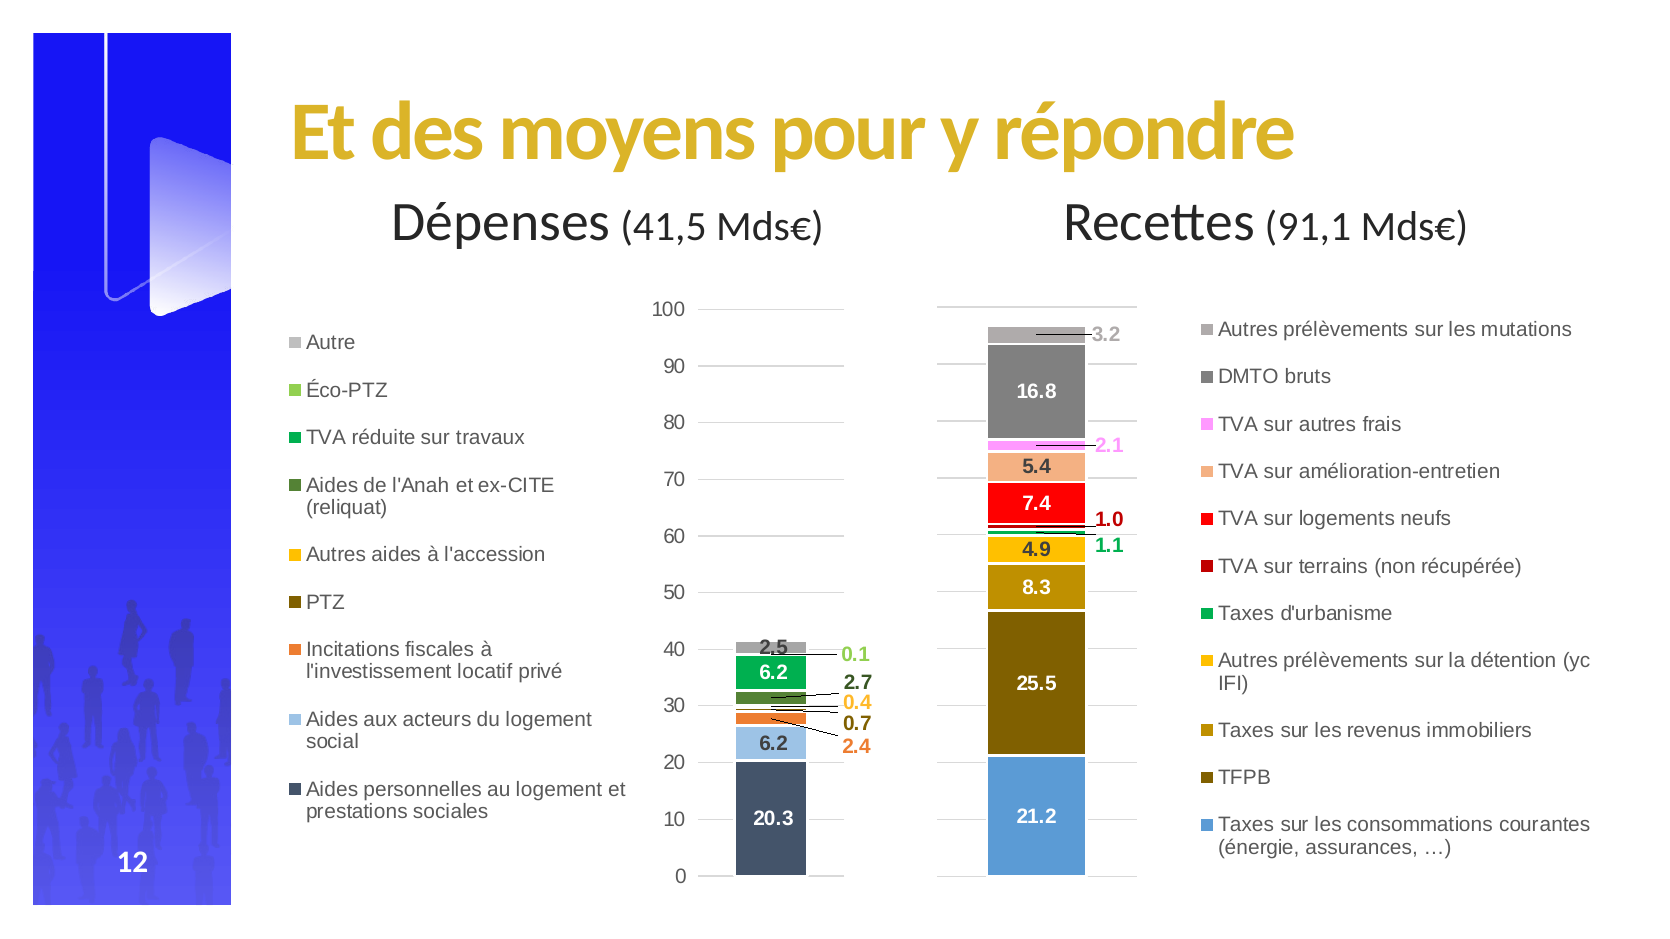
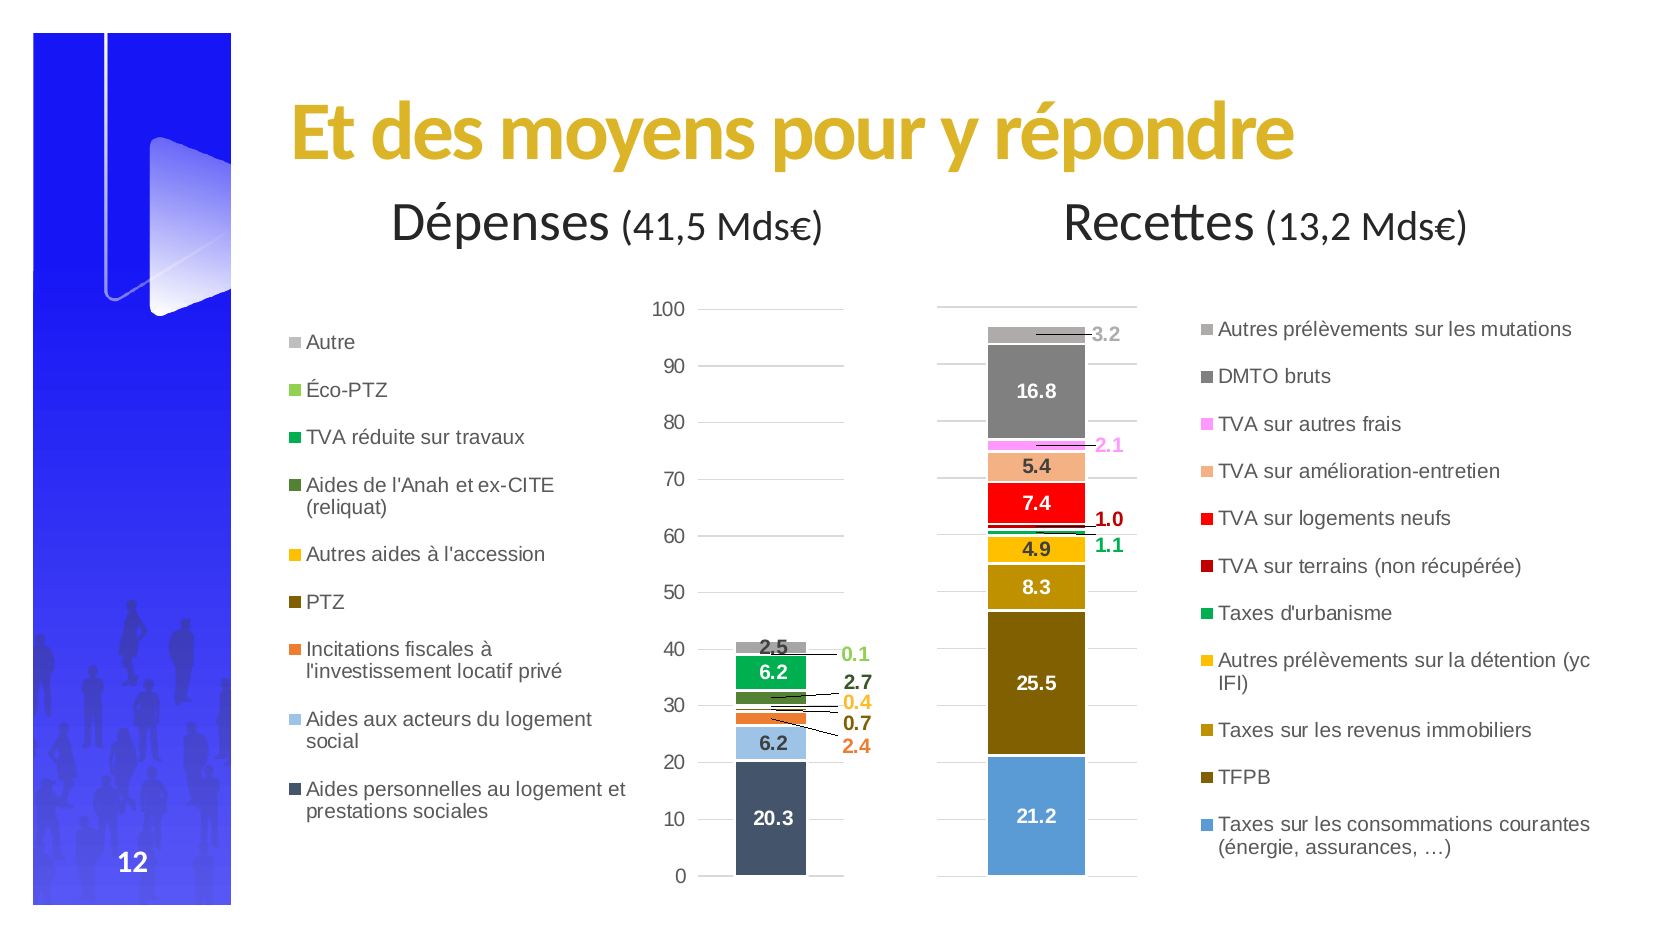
91,1: 91,1 -> 13,2 (1308, 227)
